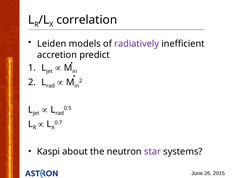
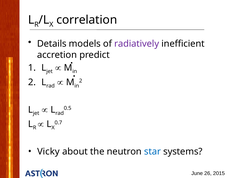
Leiden: Leiden -> Details (52, 44)
Kaspi: Kaspi -> Vicky (48, 152)
star colour: purple -> blue (152, 152)
